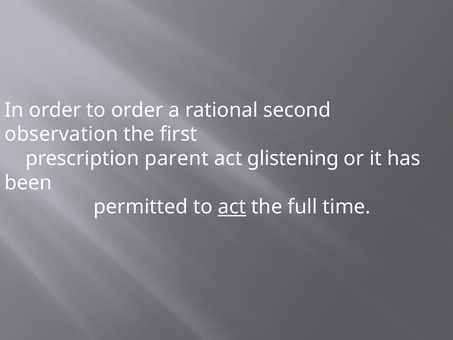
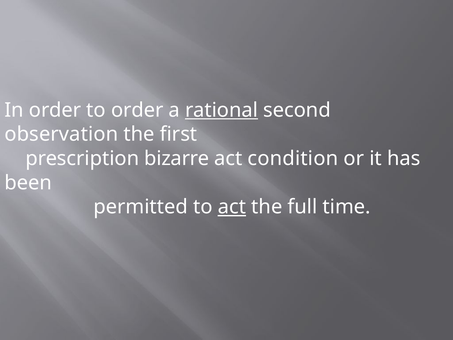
rational underline: none -> present (221, 110)
parent: parent -> bizarre (177, 158)
glistening: glistening -> condition (293, 158)
